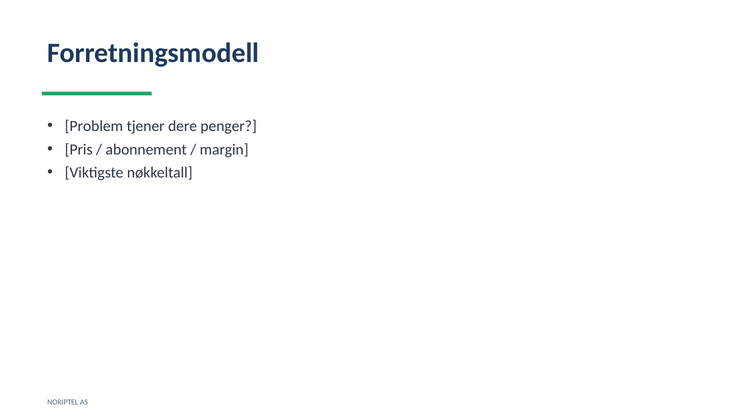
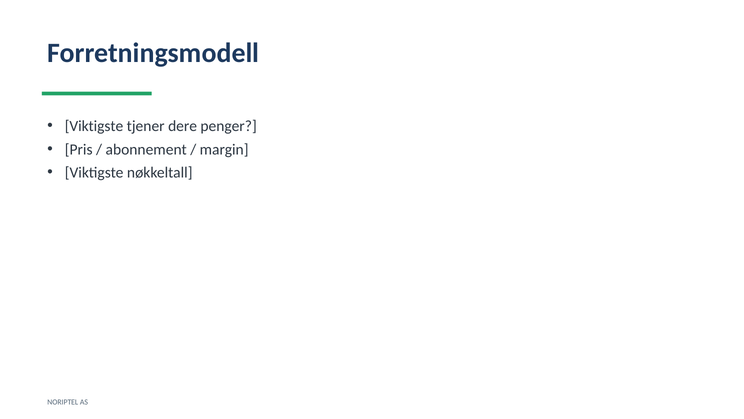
Problem: Problem -> Viktigste (94, 126)
